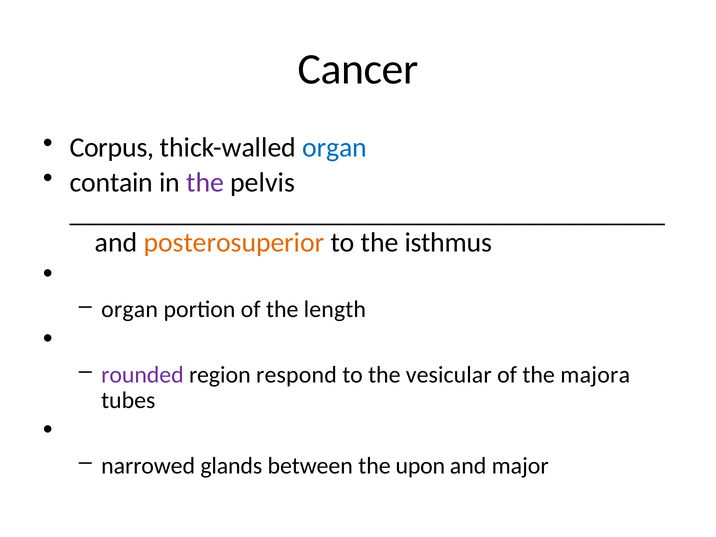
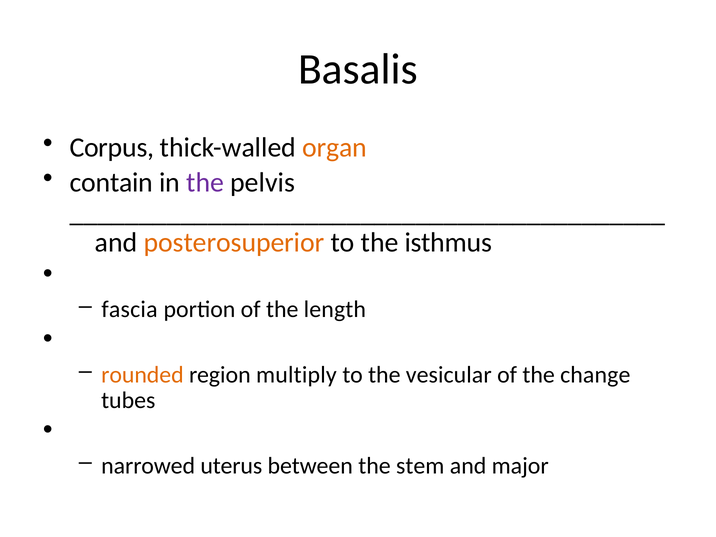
Cancer: Cancer -> Basalis (358, 69)
organ colour: blue -> orange (335, 148)
organ: organ -> fascia (130, 310)
rounded colour: purple -> orange (142, 375)
respond: respond -> multiply (296, 375)
majora: majora -> change (595, 375)
glands: glands -> uterus (231, 466)
upon: upon -> stem (420, 466)
